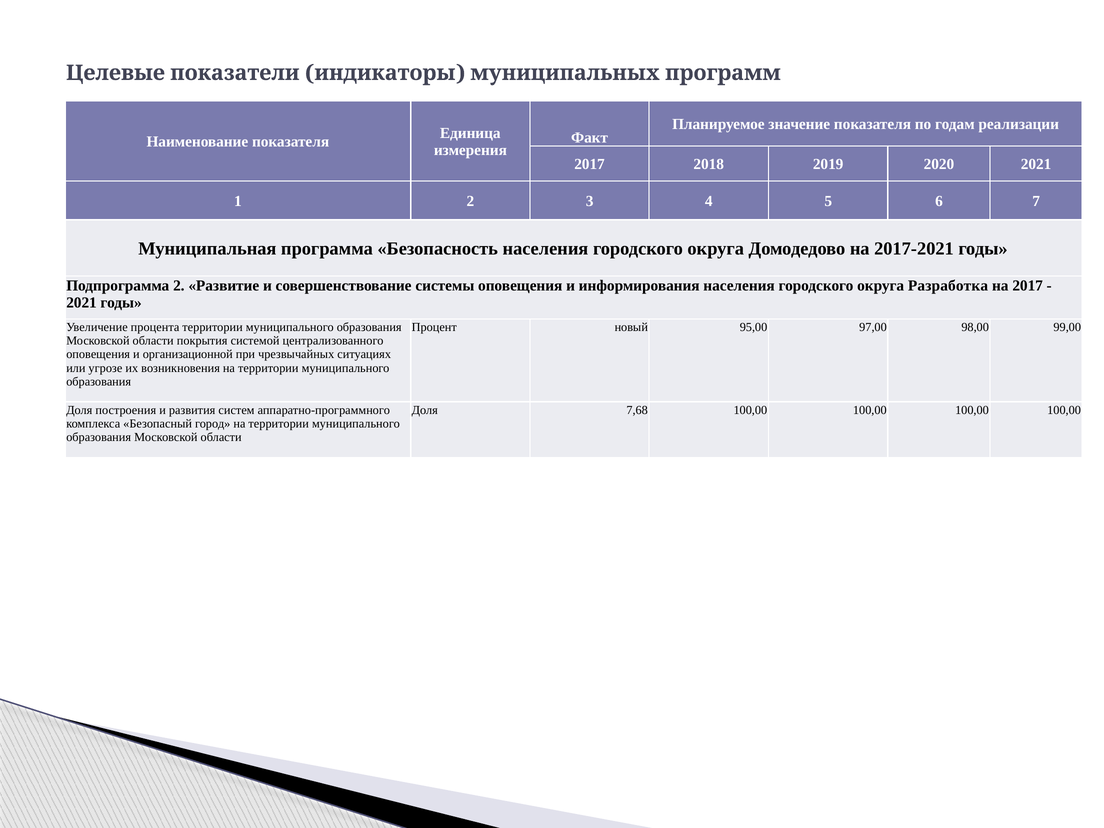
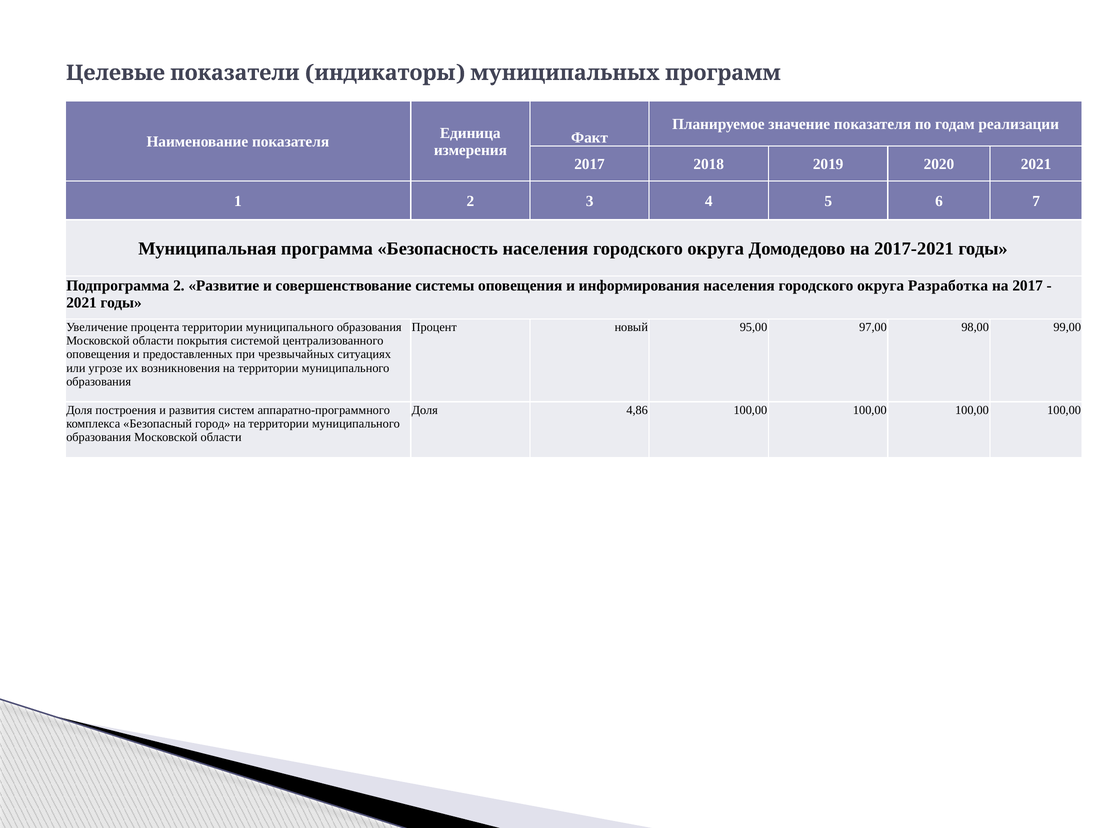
организационной: организационной -> предоставленных (188, 354)
7,68: 7,68 -> 4,86 (637, 410)
